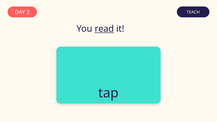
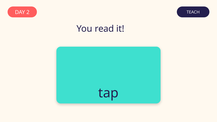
read underline: present -> none (104, 29)
